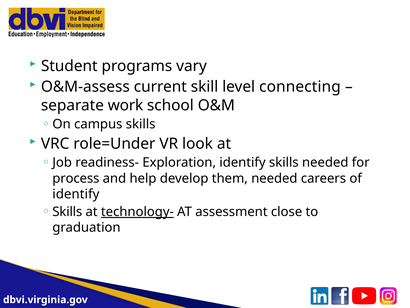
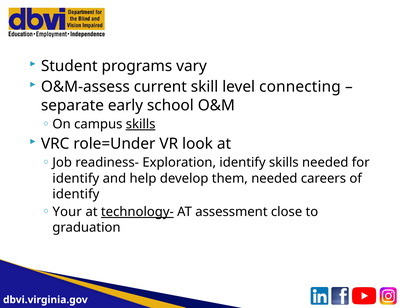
work: work -> early (125, 105)
skills underline: none -> present (141, 124)
process: process -> identify (76, 178)
Skills: Skills -> Your (67, 211)
